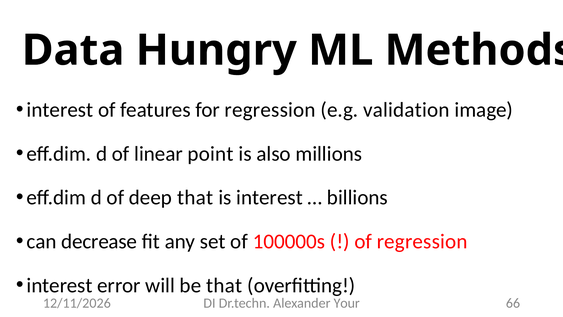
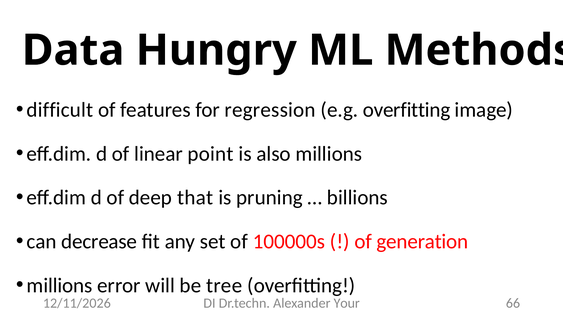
interest: interest -> difficult (60, 110)
e.g validation: validation -> overfitting (407, 110)
is interest: interest -> pruning (269, 197)
of regression: regression -> generation (422, 241)
interest: interest -> millions (60, 285)
be that: that -> tree (224, 285)
